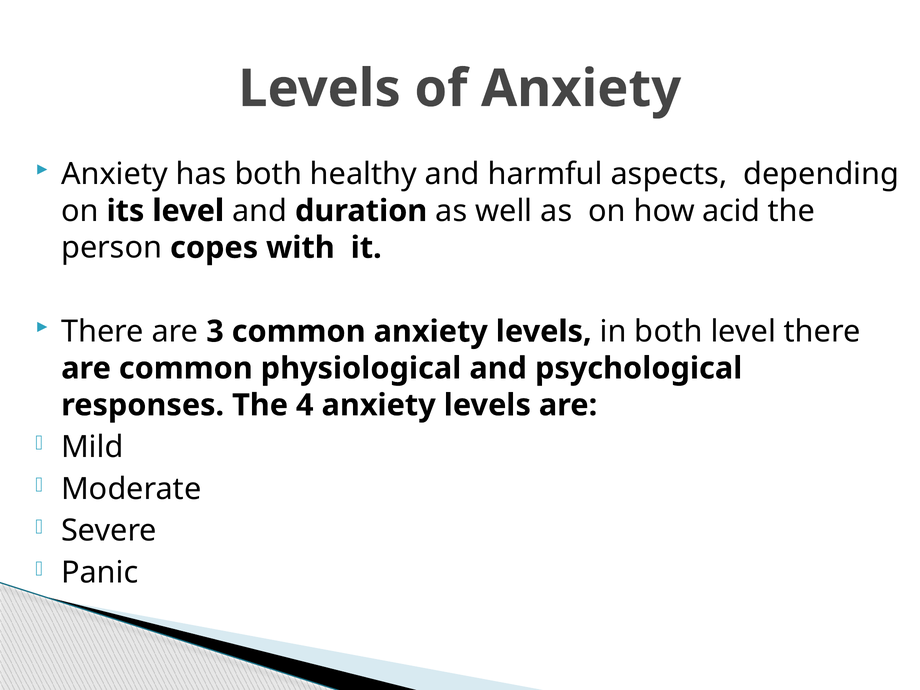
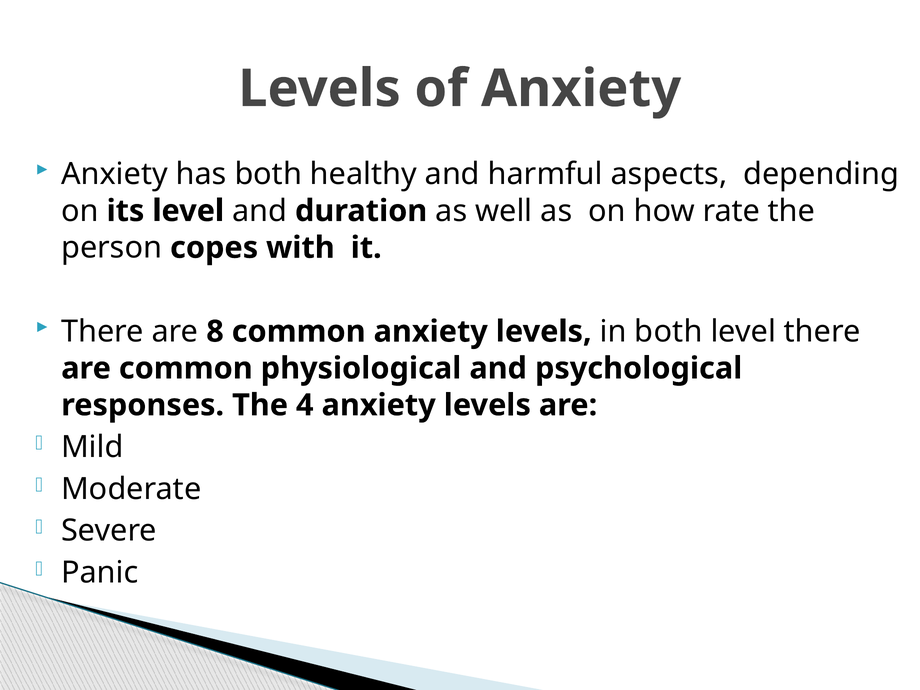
acid: acid -> rate (731, 211)
3: 3 -> 8 (215, 332)
